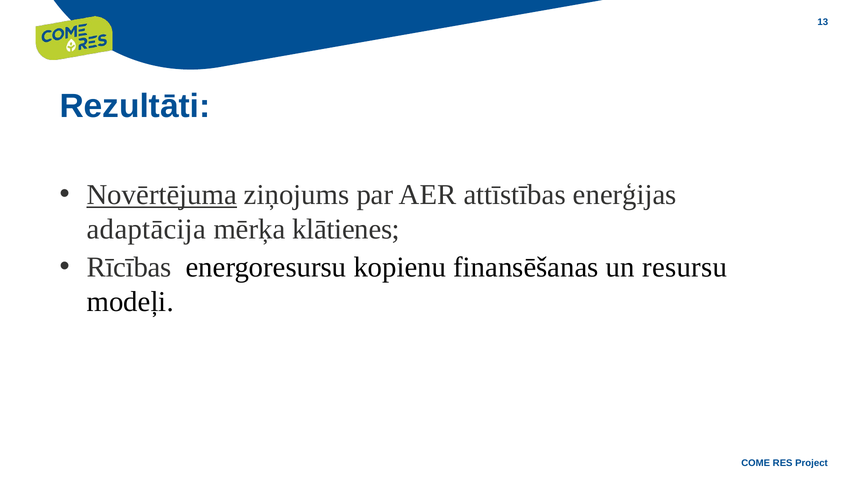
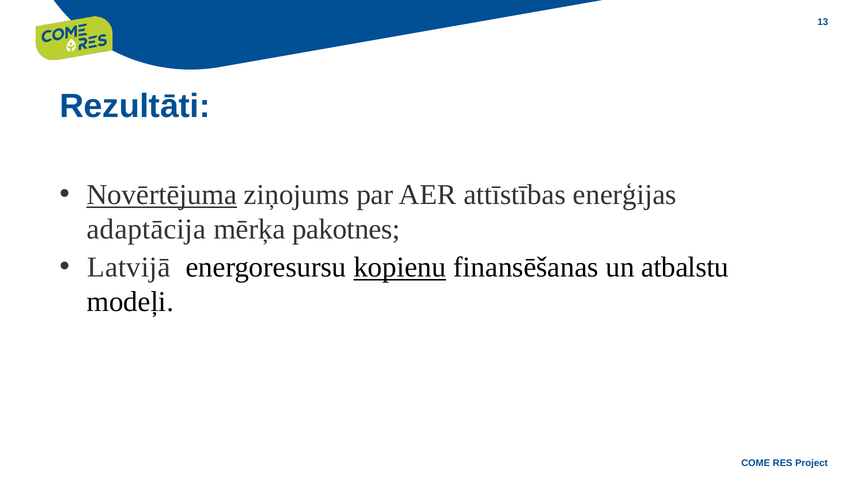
klātienes: klātienes -> pakotnes (346, 230)
Rīcības: Rīcības -> Latvijā (129, 268)
kopienu underline: none -> present (400, 268)
resursu: resursu -> atbalstu (685, 268)
